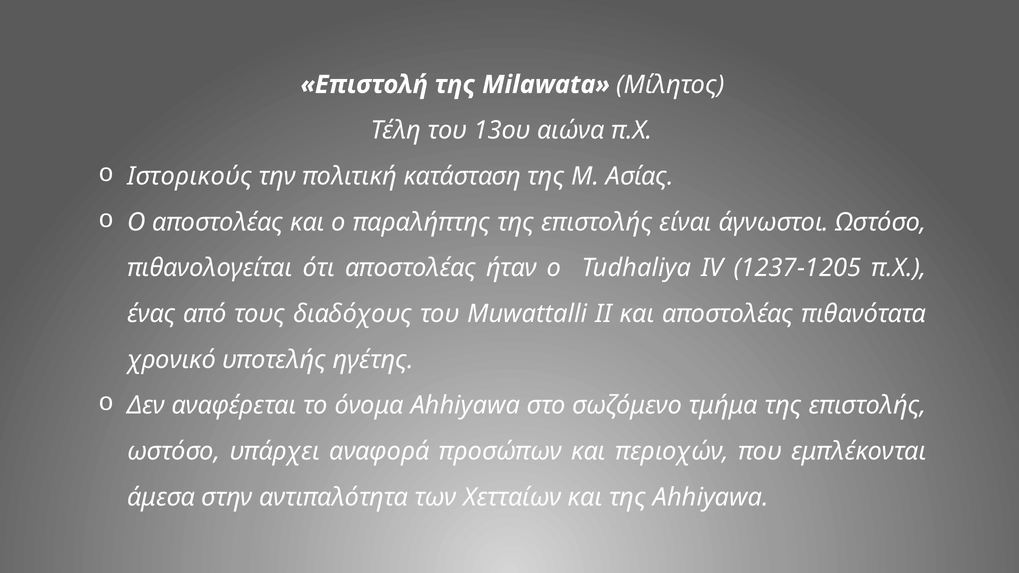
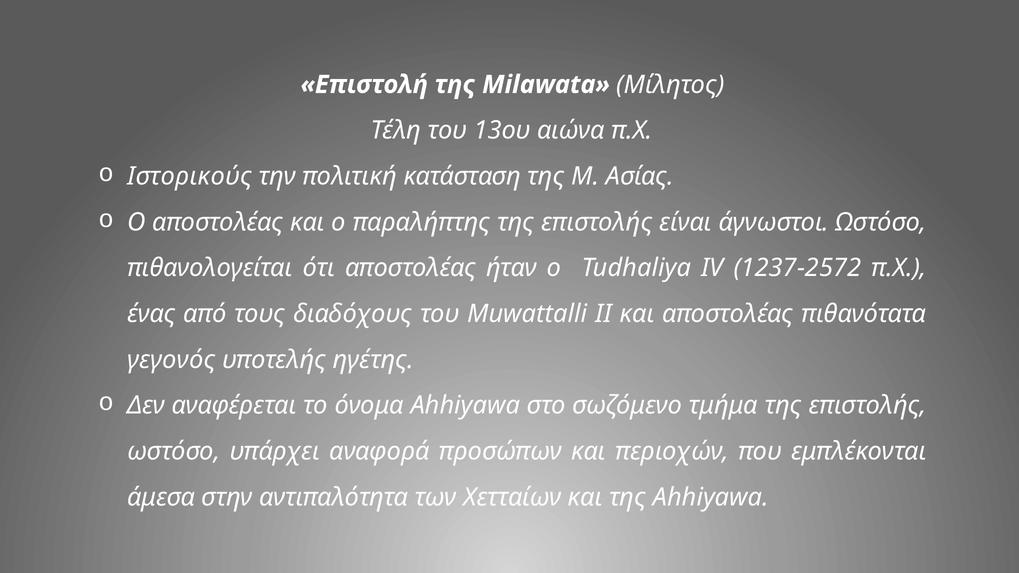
1237-1205: 1237-1205 -> 1237-2572 (797, 268)
χρονικό: χρονικό -> γεγονός (171, 360)
